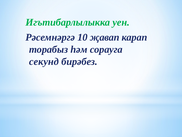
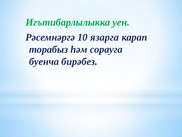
җавап: җавап -> язарга (105, 37)
секунд: секунд -> буенча (44, 61)
